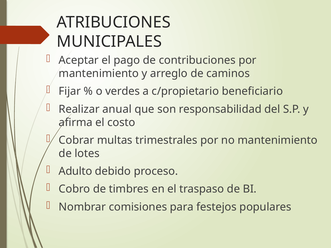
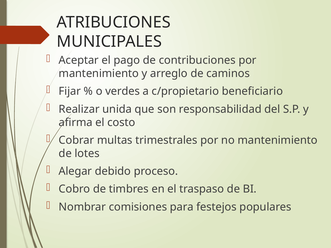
anual: anual -> unida (117, 109)
Adulto: Adulto -> Alegar (75, 171)
